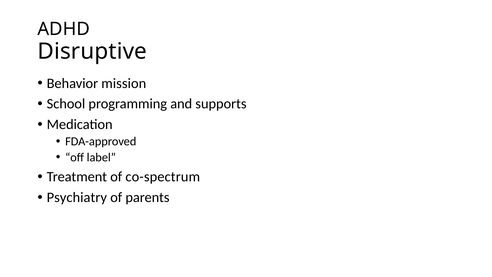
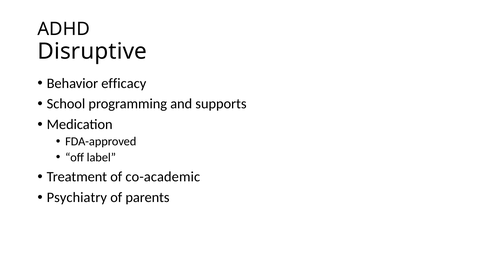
mission: mission -> efficacy (124, 83)
co-spectrum: co-spectrum -> co-academic (163, 177)
